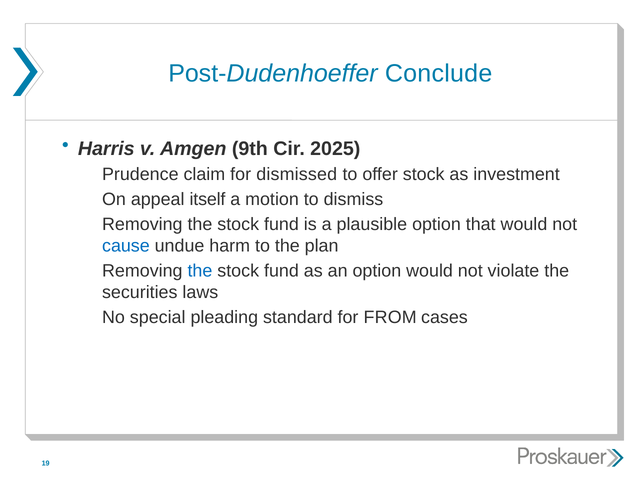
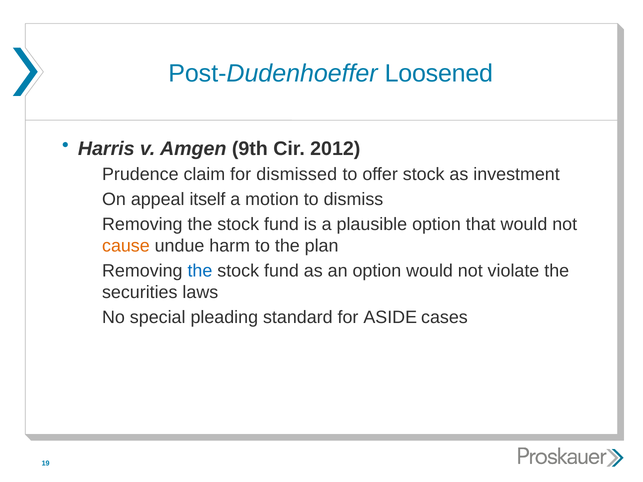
Conclude: Conclude -> Loosened (439, 74)
2025: 2025 -> 2012 (335, 149)
cause colour: blue -> orange (126, 246)
FROM: FROM -> ASIDE (390, 318)
